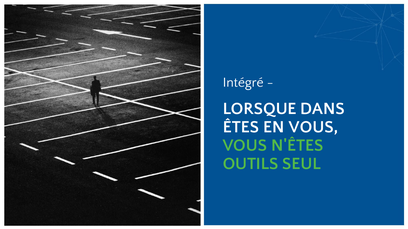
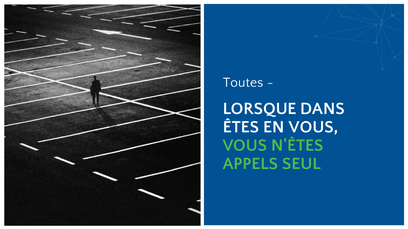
Intégré: Intégré -> Toutes (243, 83)
OUTILS: OUTILS -> APPELS (250, 164)
